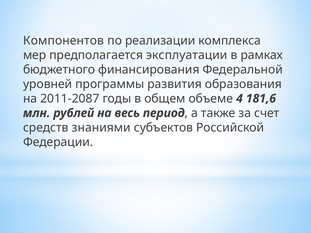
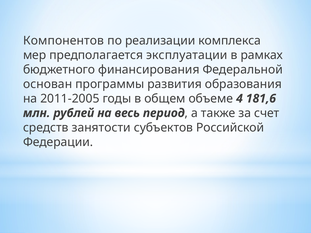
уровней: уровней -> основан (48, 84)
2011-2087: 2011-2087 -> 2011-2005 (70, 99)
знаниями: знаниями -> занятости (101, 128)
